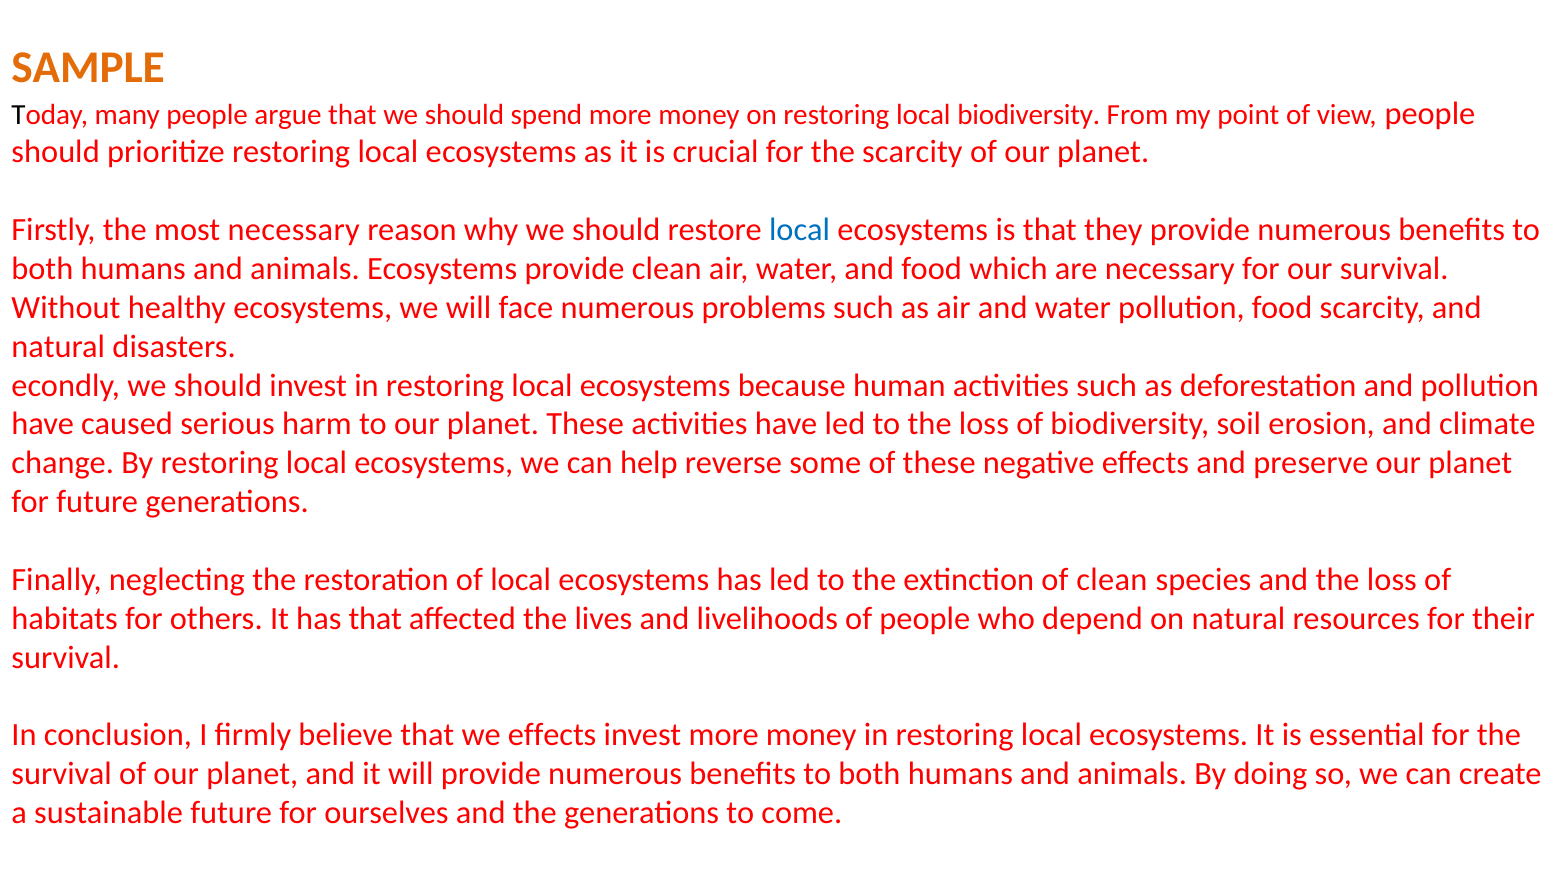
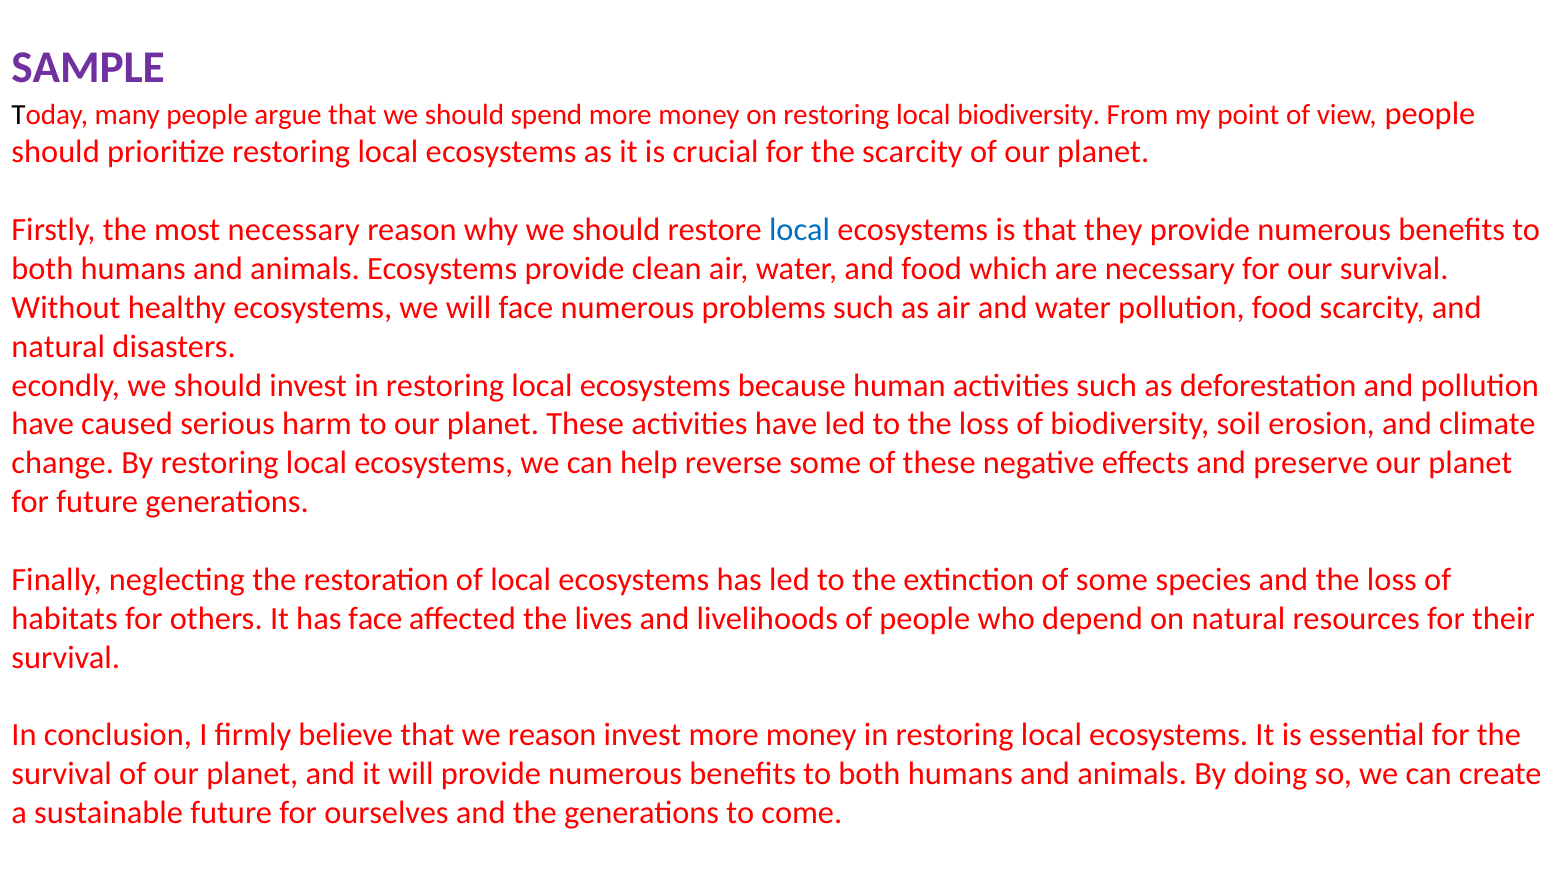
SAMPLE colour: orange -> purple (88, 68)
of clean: clean -> some (1112, 580)
has that: that -> face (375, 619)
we effects: effects -> reason (552, 735)
